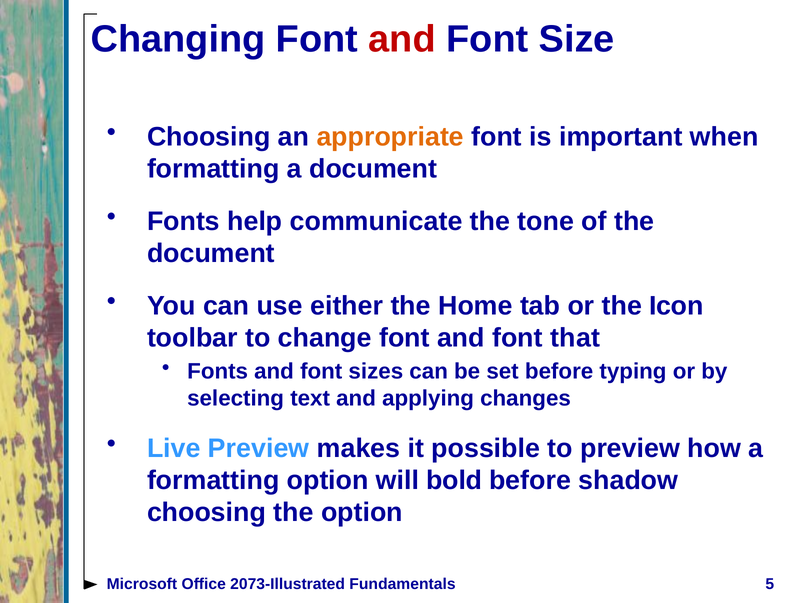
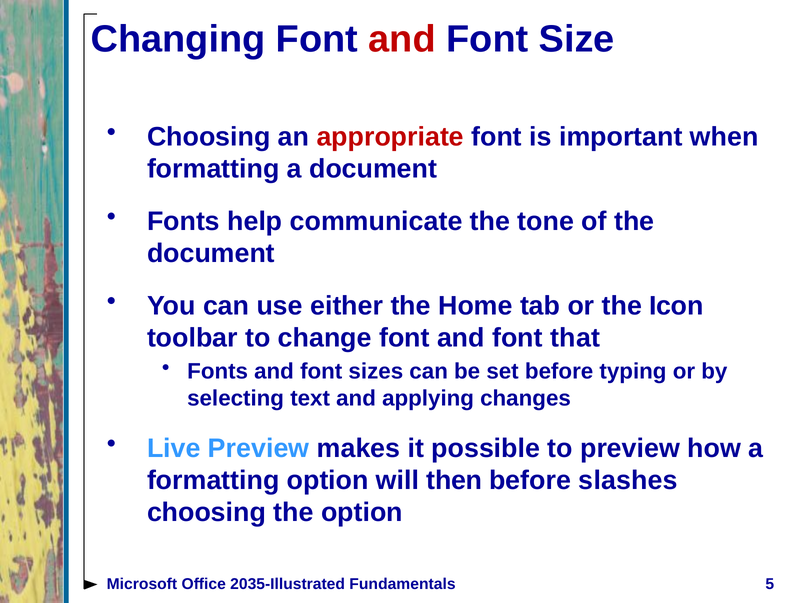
appropriate colour: orange -> red (390, 137)
bold: bold -> then (454, 480)
shadow: shadow -> slashes (628, 480)
2073-Illustrated: 2073-Illustrated -> 2035-Illustrated (288, 584)
